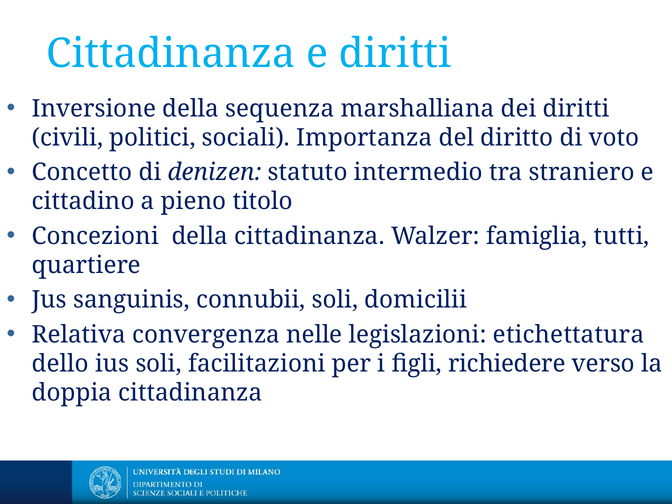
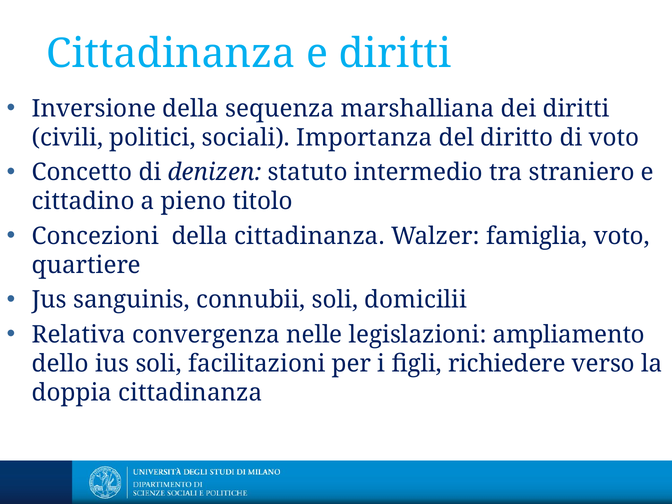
famiglia tutti: tutti -> voto (622, 236)
etichettatura: etichettatura -> ampliamento (569, 335)
